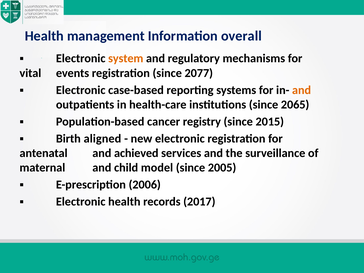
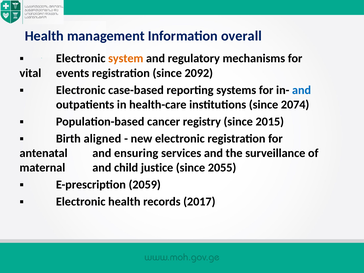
2077: 2077 -> 2092 (199, 73)
and colour: orange -> blue (302, 90)
2065: 2065 -> 2074 (295, 105)
achieved: achieved -> ensuring (136, 153)
model: model -> justice (157, 168)
2005: 2005 -> 2055 (222, 168)
2006: 2006 -> 2059 (145, 185)
